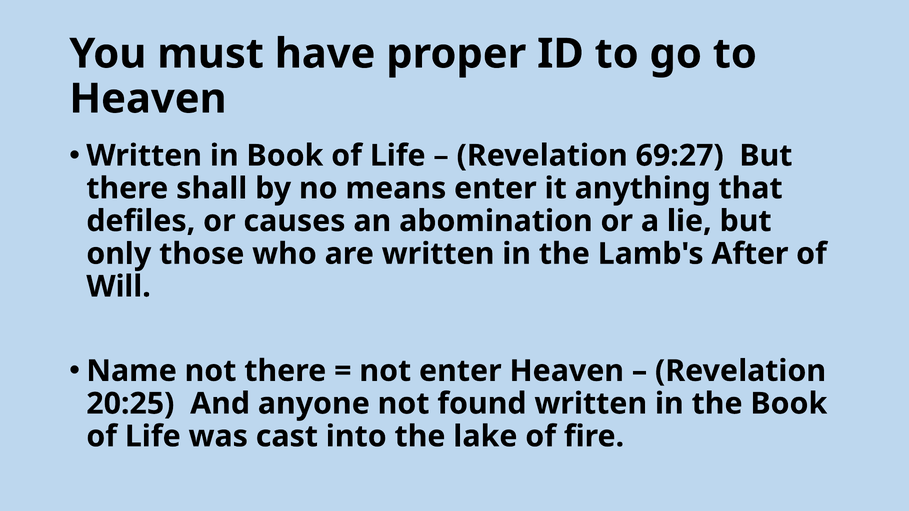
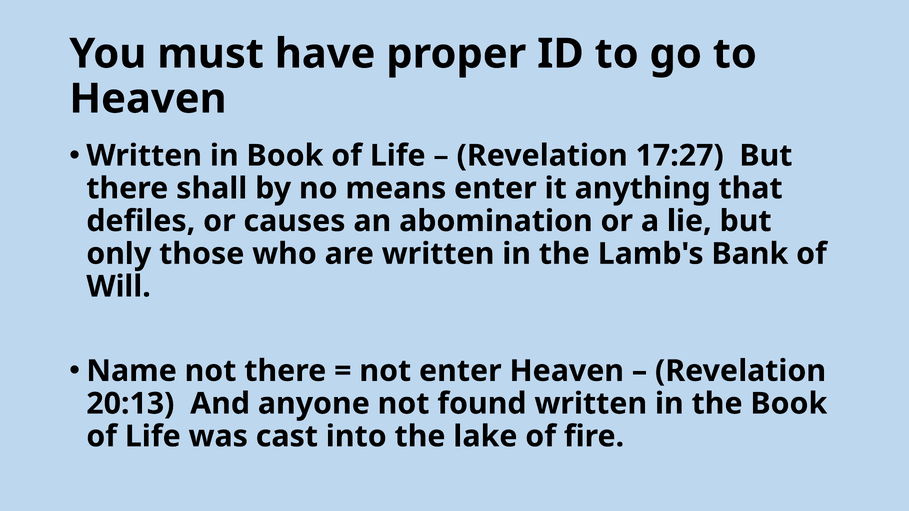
69:27: 69:27 -> 17:27 (680, 156)
After: After -> Bank (750, 254)
20:25: 20:25 -> 20:13 (130, 404)
